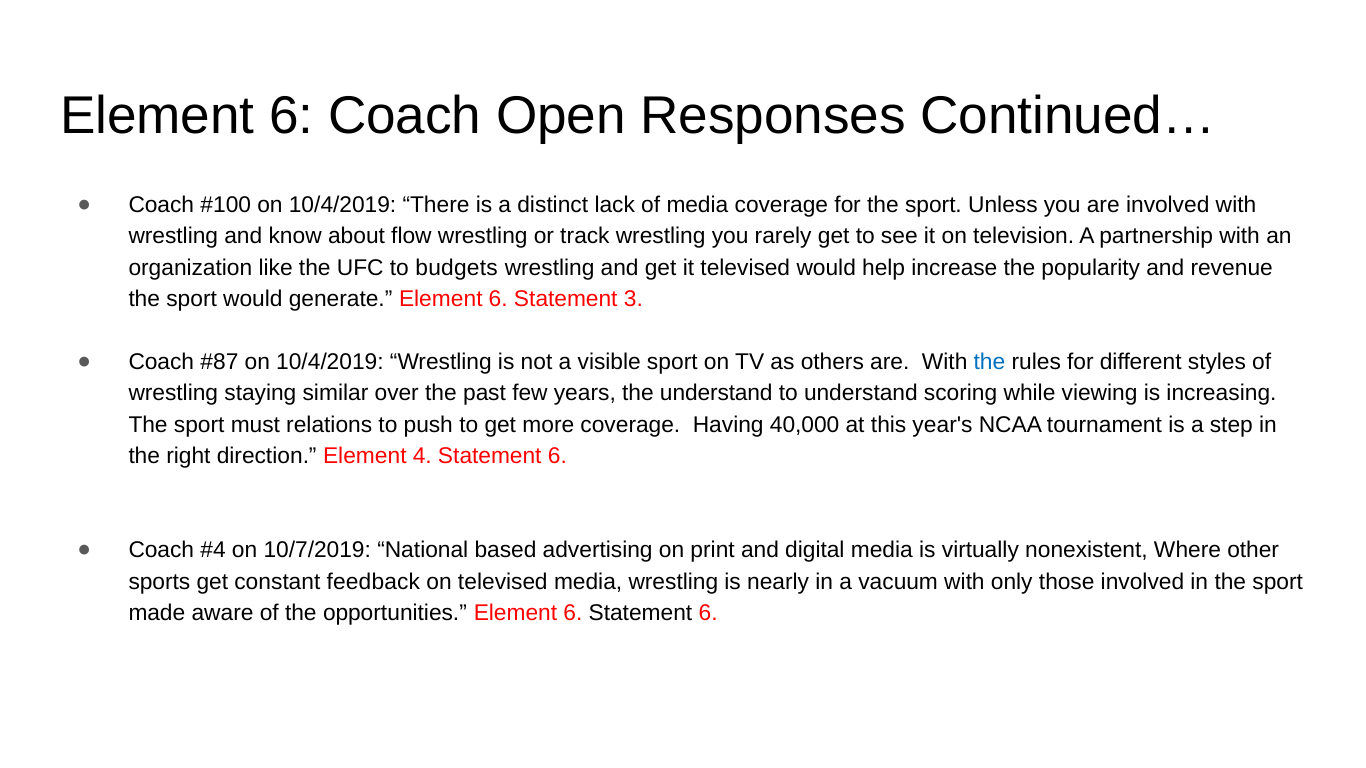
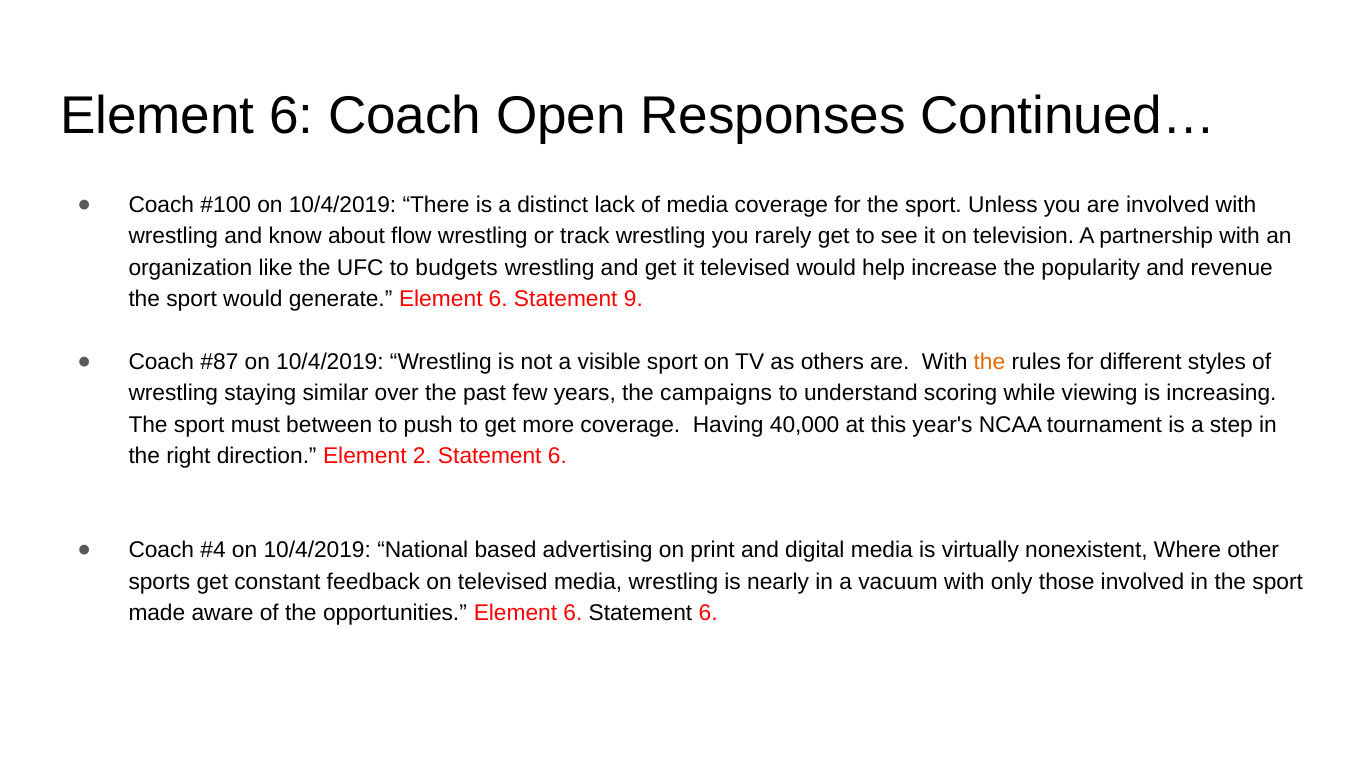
3: 3 -> 9 (633, 299)
the colour: blue -> orange (989, 362)
the understand: understand -> campaigns (716, 394)
relations: relations -> between (329, 425)
4: 4 -> 2 (422, 456)
10/7/2019: 10/7/2019 -> 10/4/2019 (317, 551)
